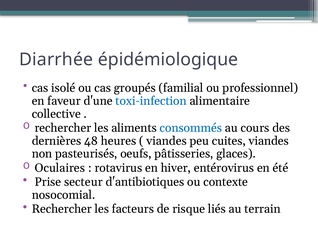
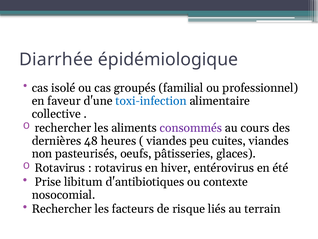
consommés colour: blue -> purple (191, 128)
Oculaires: Oculaires -> Rotavirus (60, 168)
secteur: secteur -> libitum (83, 182)
